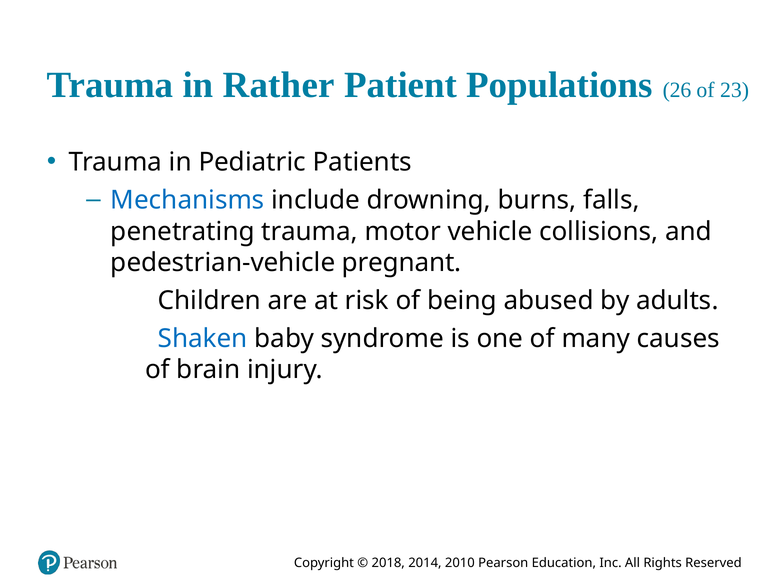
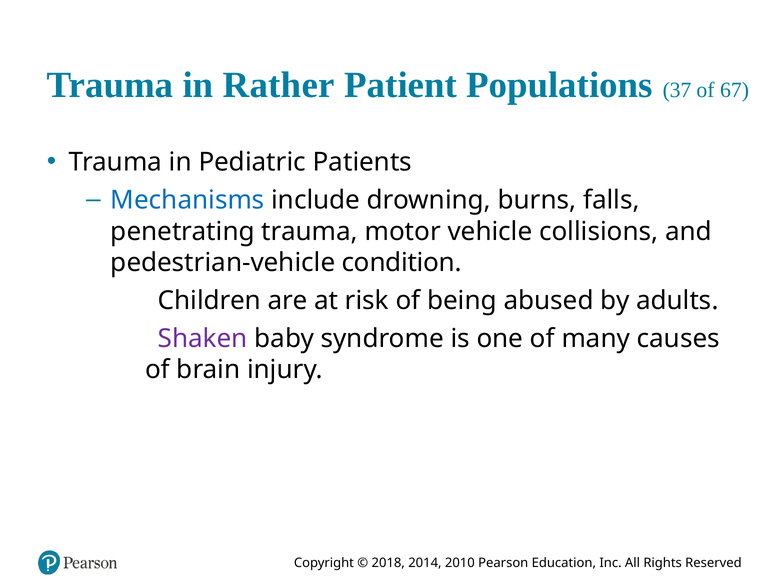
26: 26 -> 37 (677, 90)
23: 23 -> 67 (735, 90)
pregnant: pregnant -> condition (402, 263)
Shaken colour: blue -> purple (203, 339)
